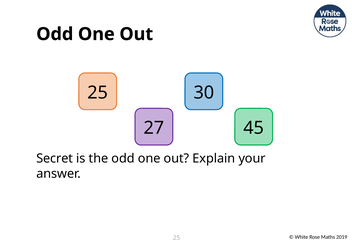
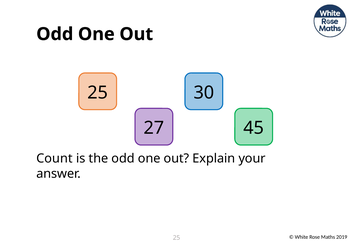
Secret: Secret -> Count (55, 158)
